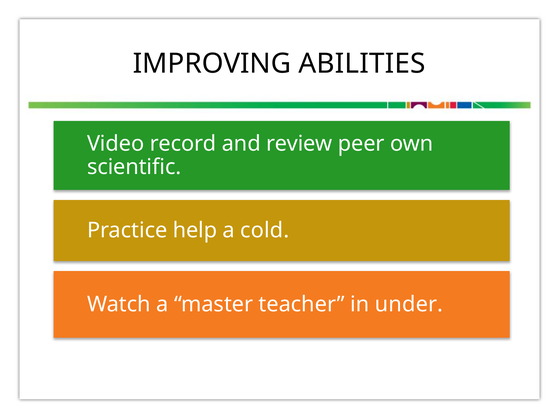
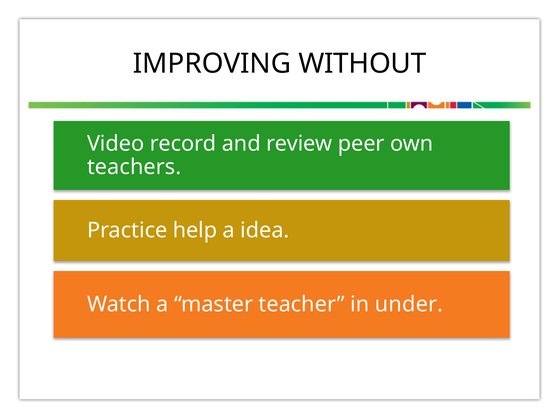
ABILITIES: ABILITIES -> WITHOUT (362, 63)
scientific: scientific -> teachers (134, 167)
cold: cold -> idea (265, 231)
